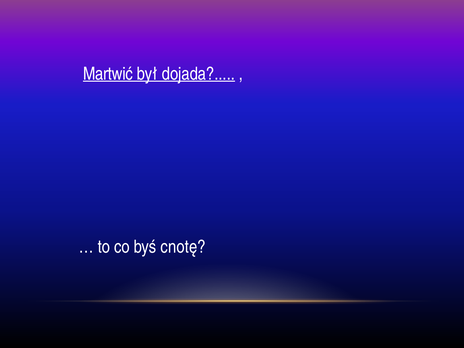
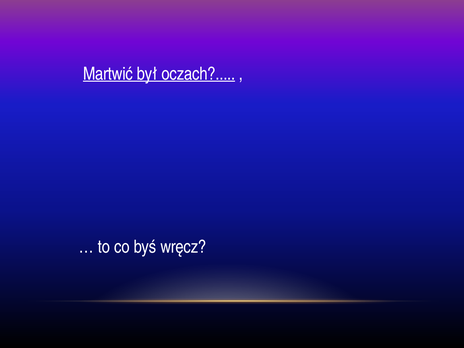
dojada: dojada -> oczach (198, 74)
cnotę: cnotę -> wręcz (183, 247)
